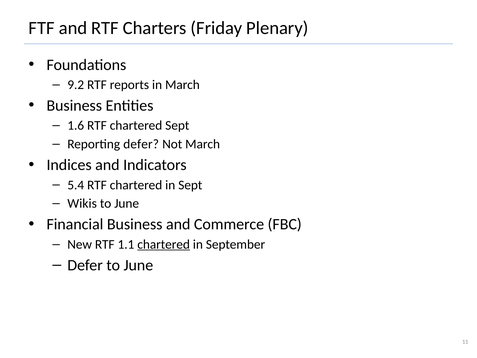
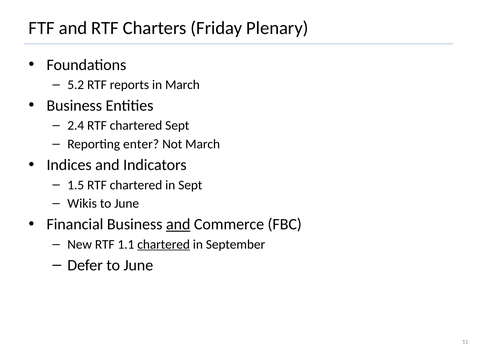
9.2: 9.2 -> 5.2 (76, 85)
1.6: 1.6 -> 2.4 (76, 125)
Reporting defer: defer -> enter (141, 144)
5.4: 5.4 -> 1.5 (76, 185)
and underline: none -> present (178, 224)
